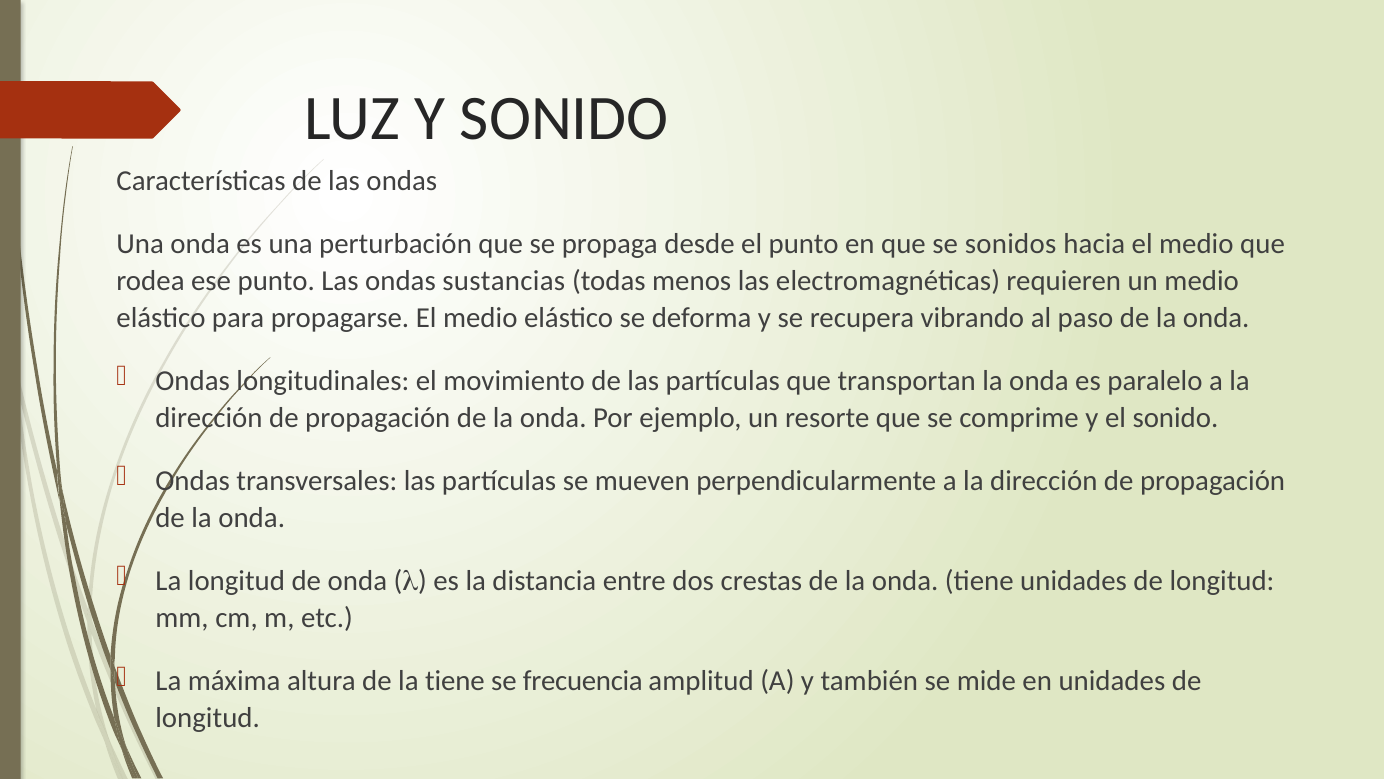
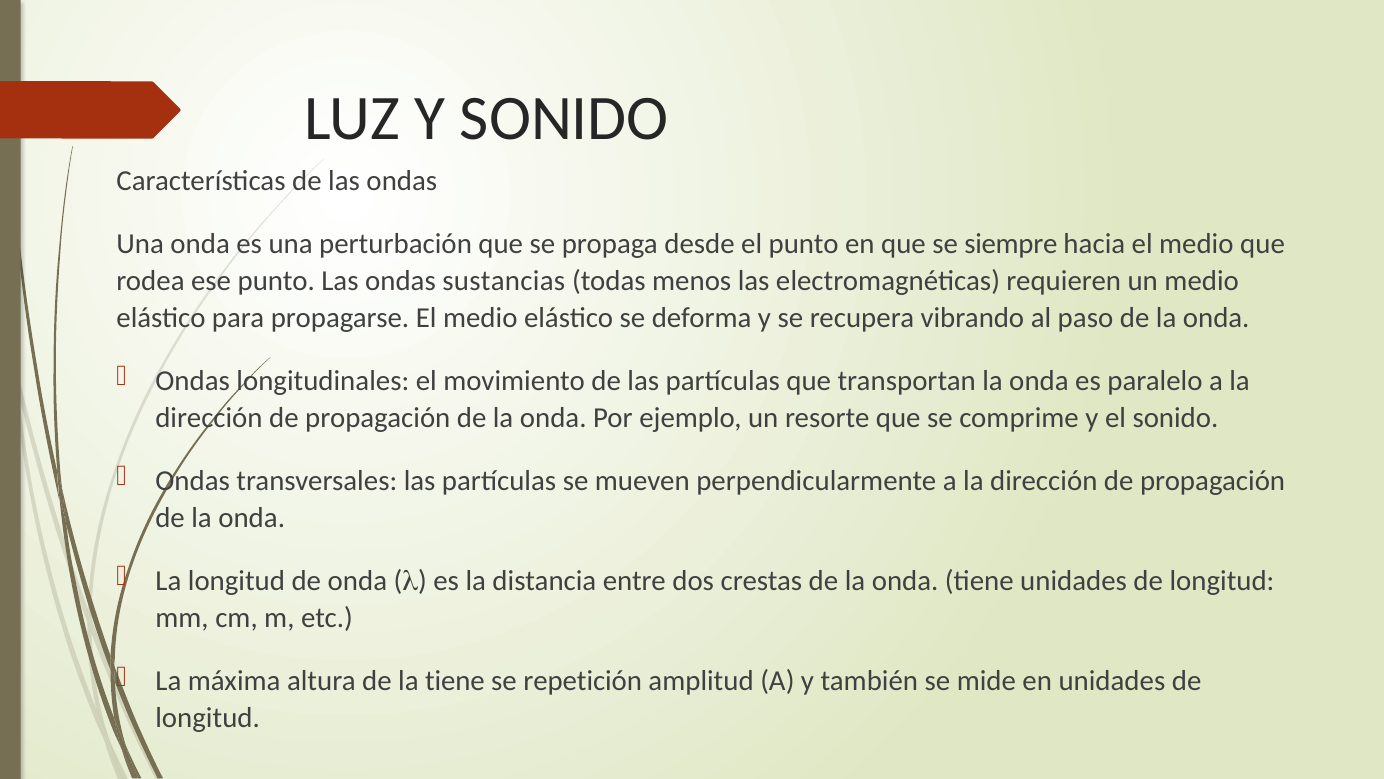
sonidos: sonidos -> siempre (1011, 243)
frecuencia: frecuencia -> repetición (583, 681)
